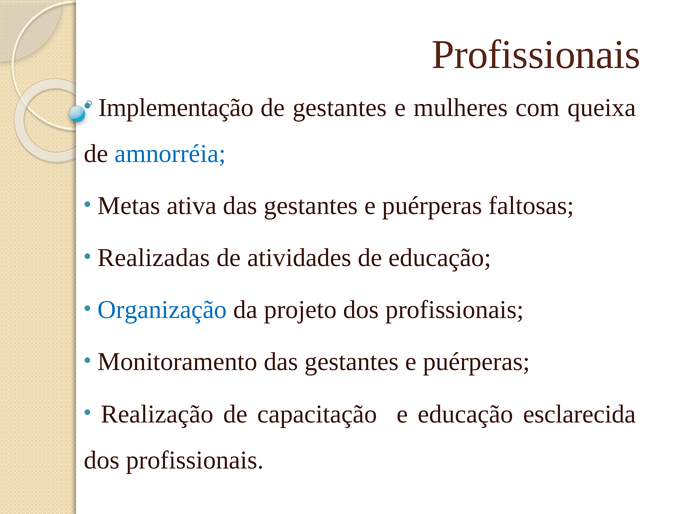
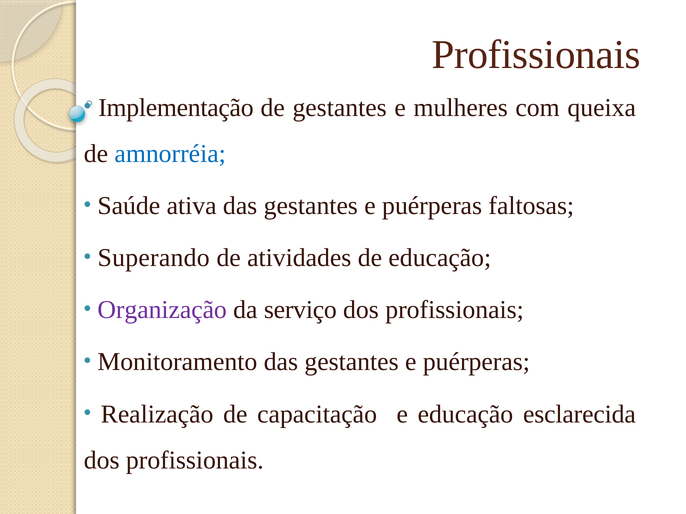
Metas: Metas -> Saúde (129, 206)
Realizadas: Realizadas -> Superando (154, 258)
Organização colour: blue -> purple (162, 310)
projeto: projeto -> serviço (300, 310)
